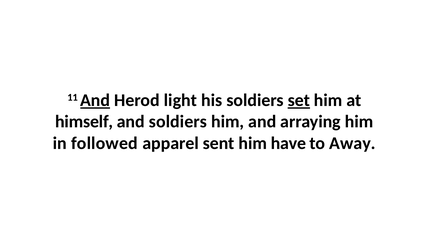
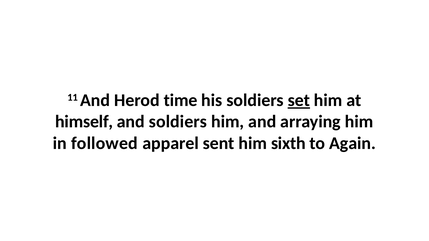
And underline: present -> none (95, 100)
light: light -> time (181, 100)
have: have -> sixth (288, 143)
Away: Away -> Again (353, 143)
